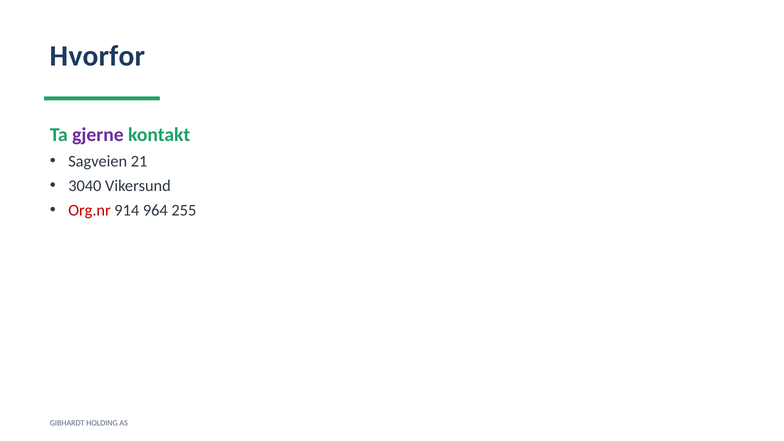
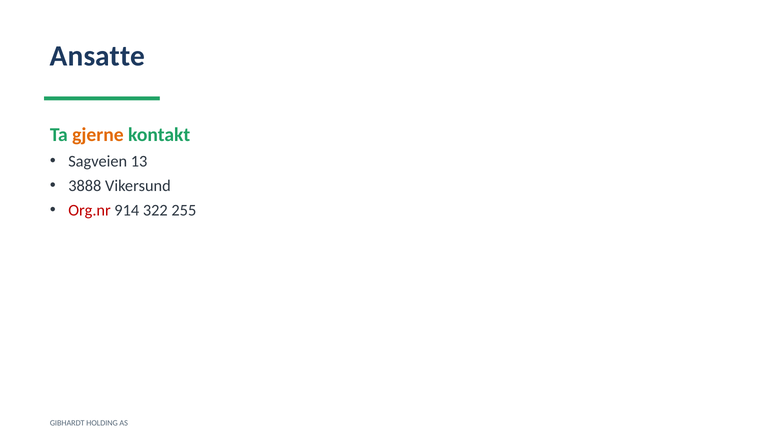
Hvorfor: Hvorfor -> Ansatte (98, 56)
gjerne colour: purple -> orange (98, 135)
21: 21 -> 13 (139, 161)
3040: 3040 -> 3888 (85, 186)
964: 964 -> 322 (155, 210)
